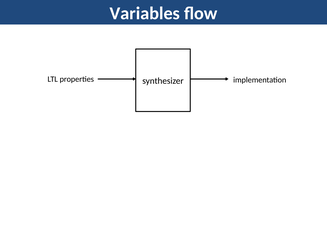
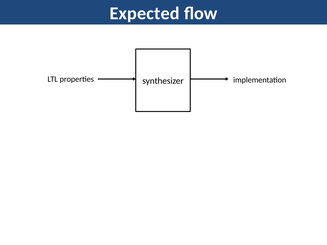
Variables: Variables -> Expected (145, 14)
